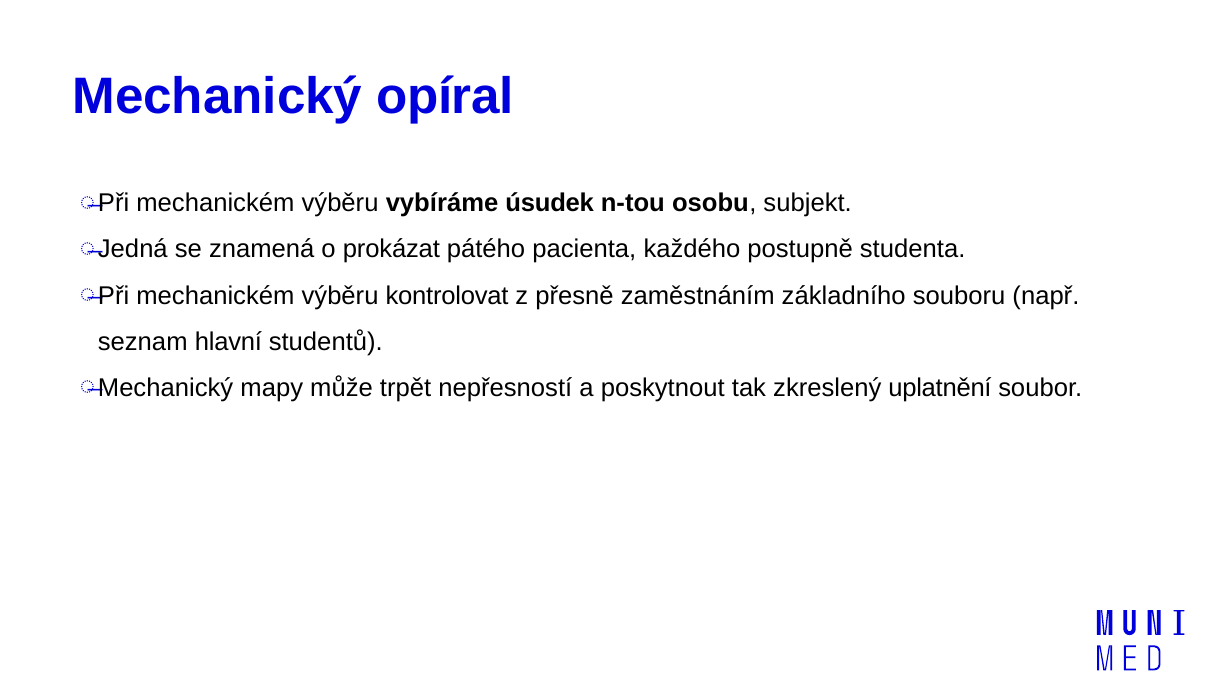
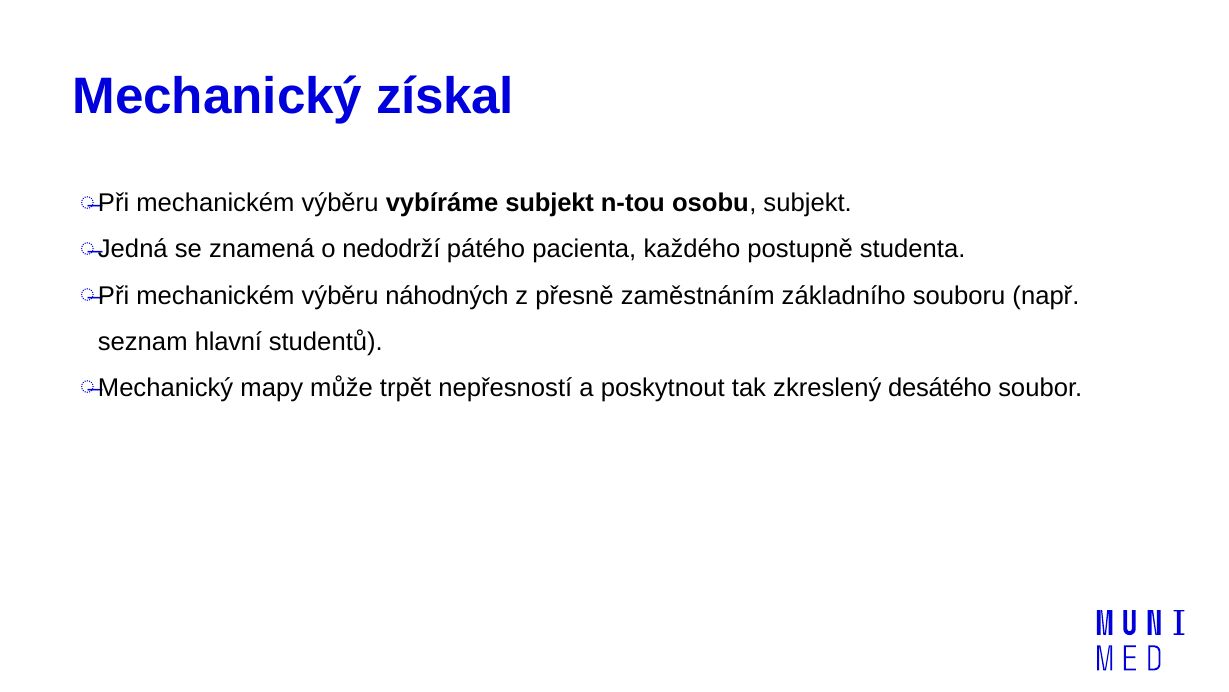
opíral: opíral -> získal (445, 97)
vybíráme úsudek: úsudek -> subjekt (550, 203)
prokázat: prokázat -> nedodrží (391, 249)
kontrolovat: kontrolovat -> náhodných (447, 295)
uplatnění: uplatnění -> desátého (940, 387)
